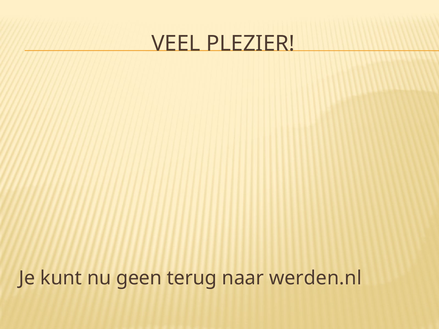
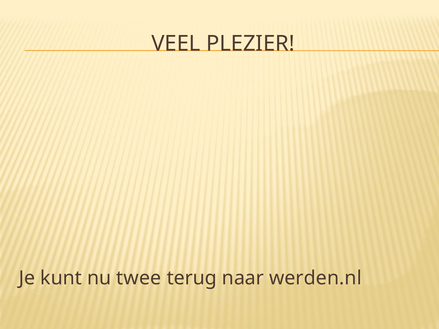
geen: geen -> twee (139, 278)
